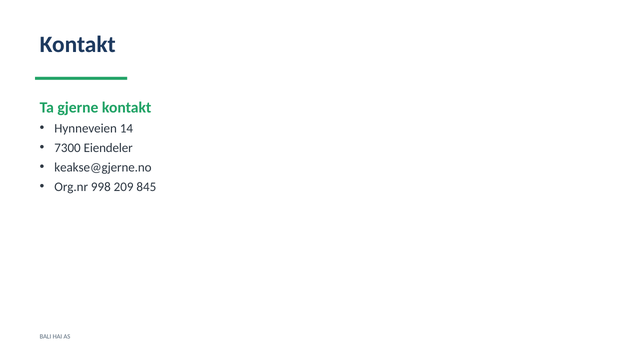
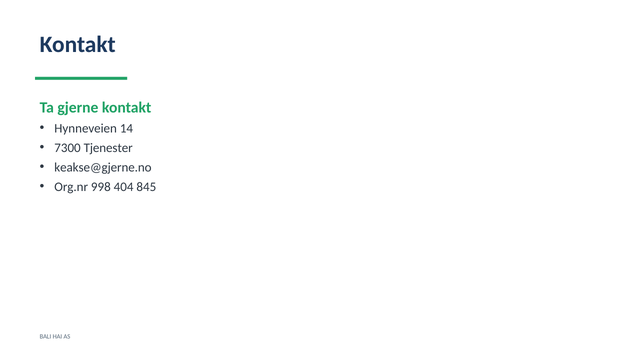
Eiendeler: Eiendeler -> Tjenester (108, 148)
209: 209 -> 404 (124, 187)
